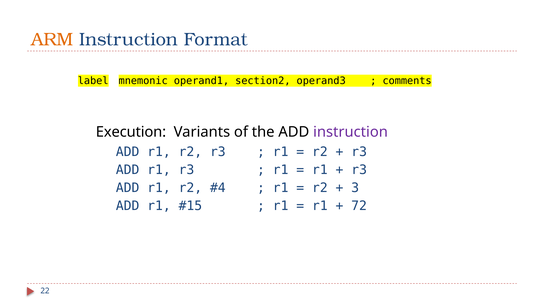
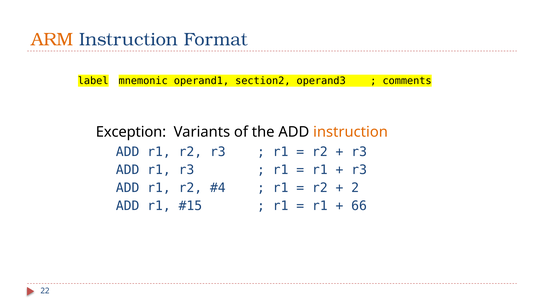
Execution: Execution -> Exception (131, 132)
instruction colour: purple -> orange (351, 132)
3: 3 -> 2 (355, 188)
72: 72 -> 66 (359, 206)
